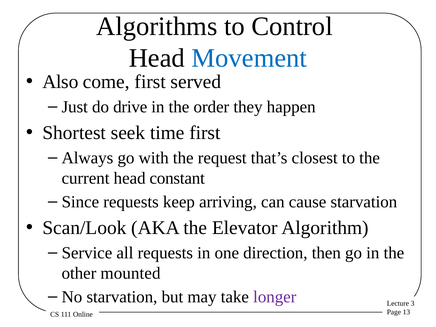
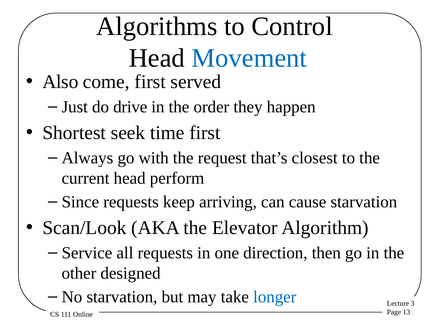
constant: constant -> perform (177, 178)
mounted: mounted -> designed (131, 273)
longer colour: purple -> blue (275, 297)
